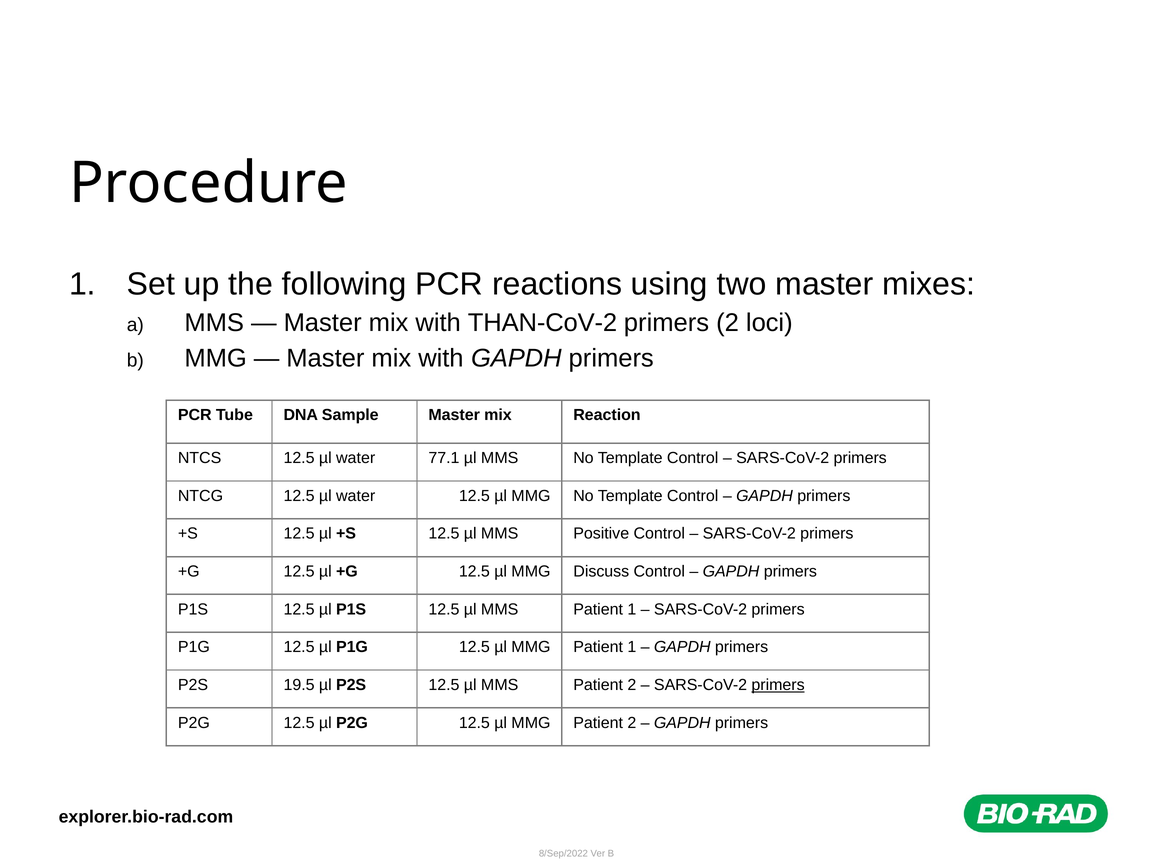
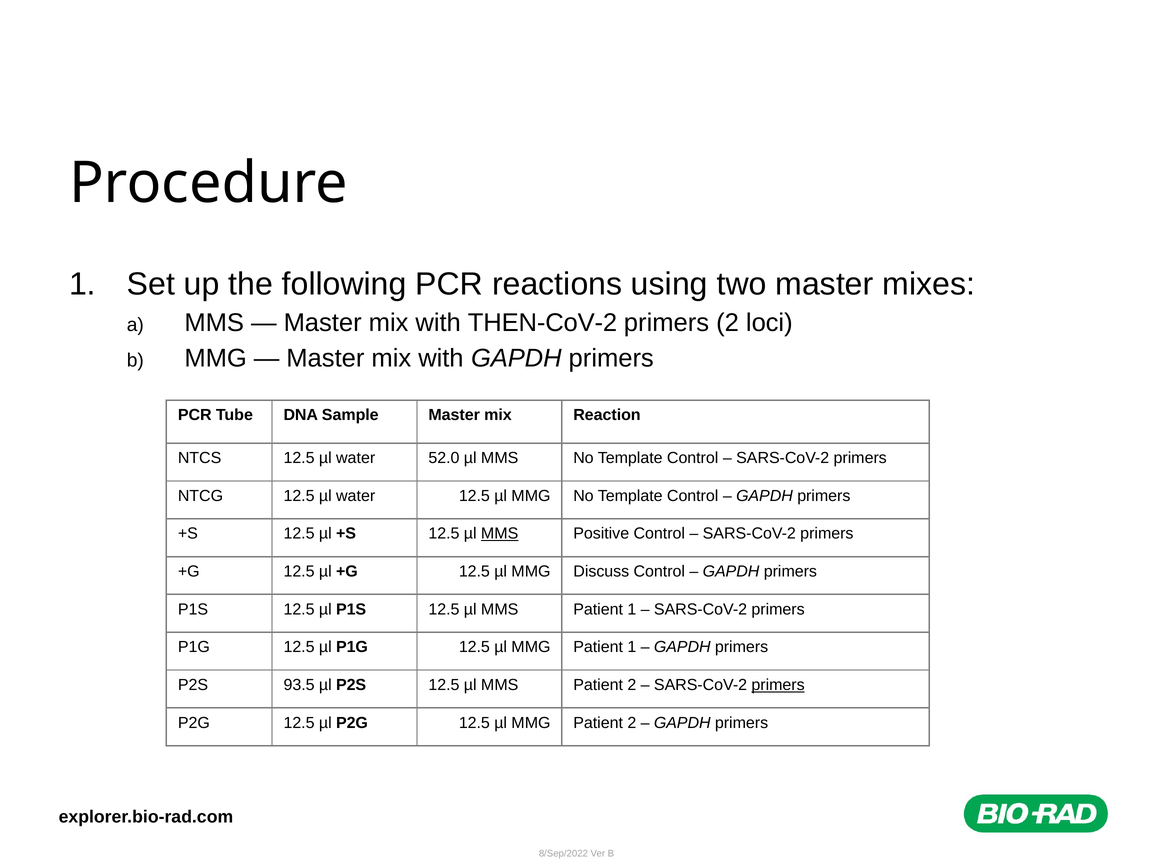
THAN-CoV-2: THAN-CoV-2 -> THEN-CoV-2 (543, 323)
77.1: 77.1 -> 52.0 (444, 458)
MMS underline: none -> present (500, 534)
19.5: 19.5 -> 93.5 (299, 685)
